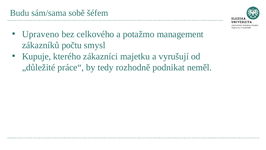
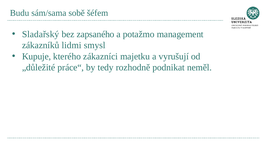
Upraveno: Upraveno -> Sladařský (41, 34)
celkového: celkového -> zapsaného (96, 34)
počtu: počtu -> lidmi (72, 45)
